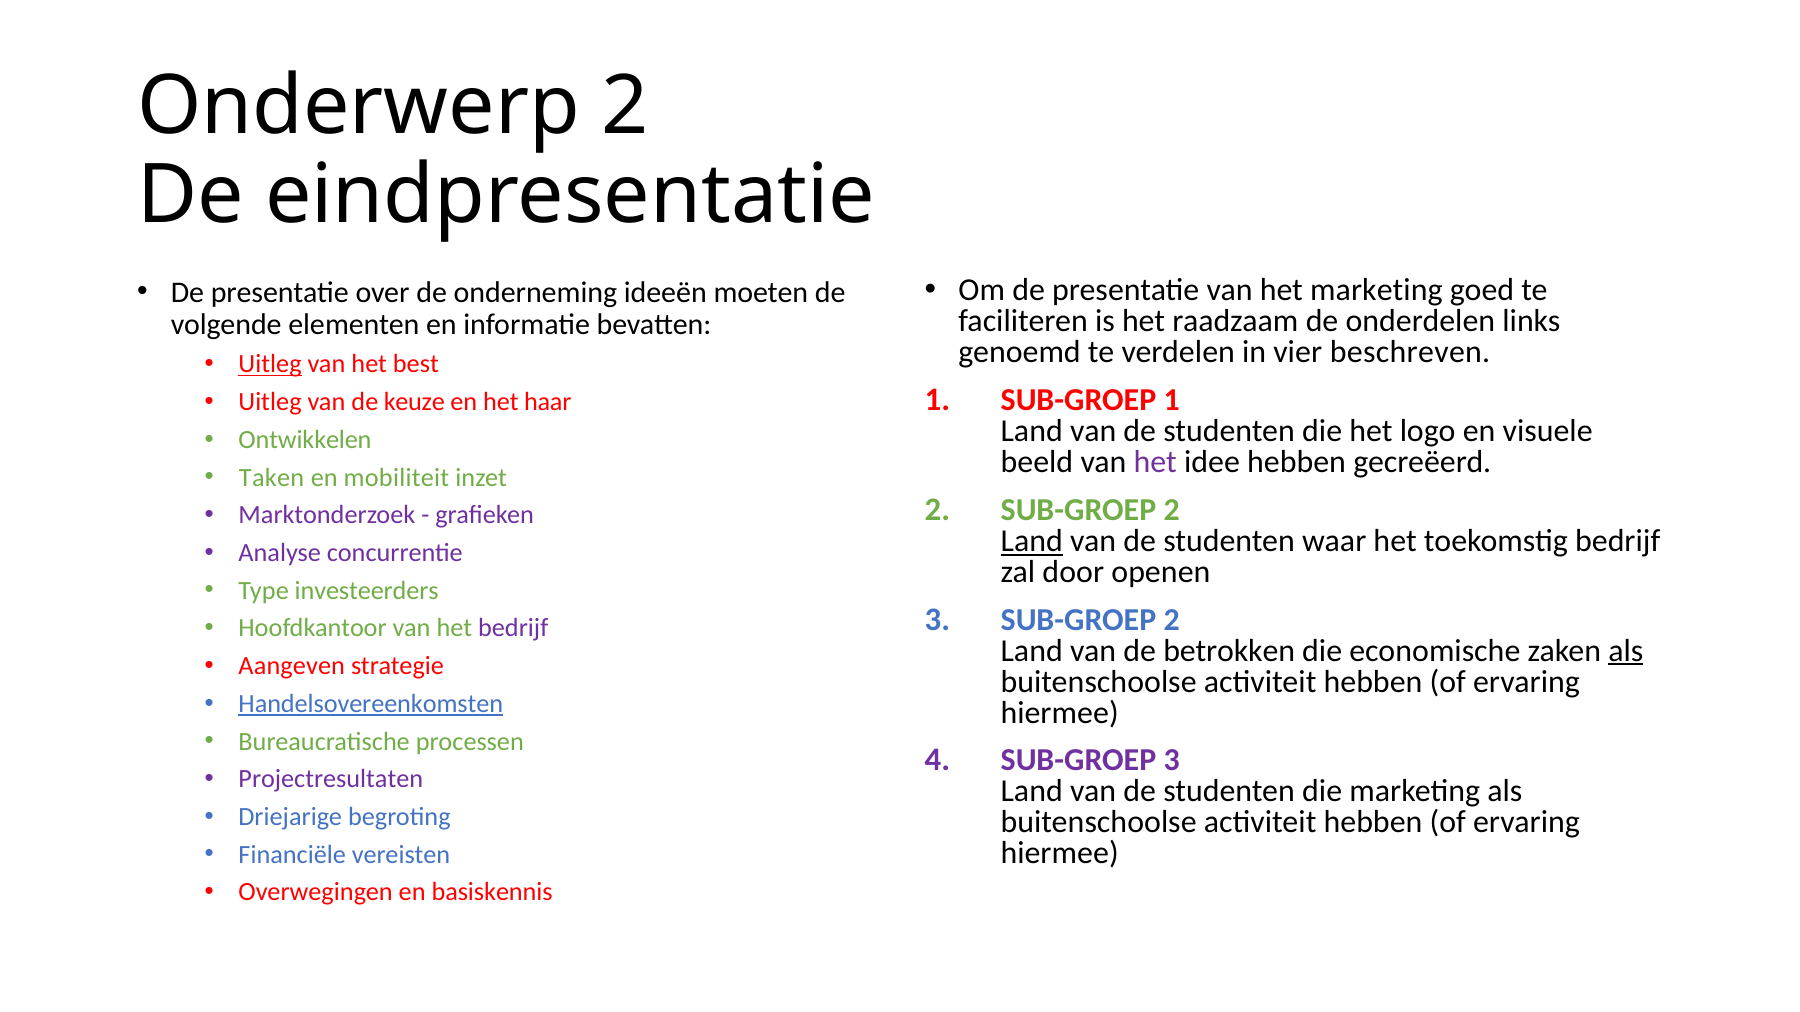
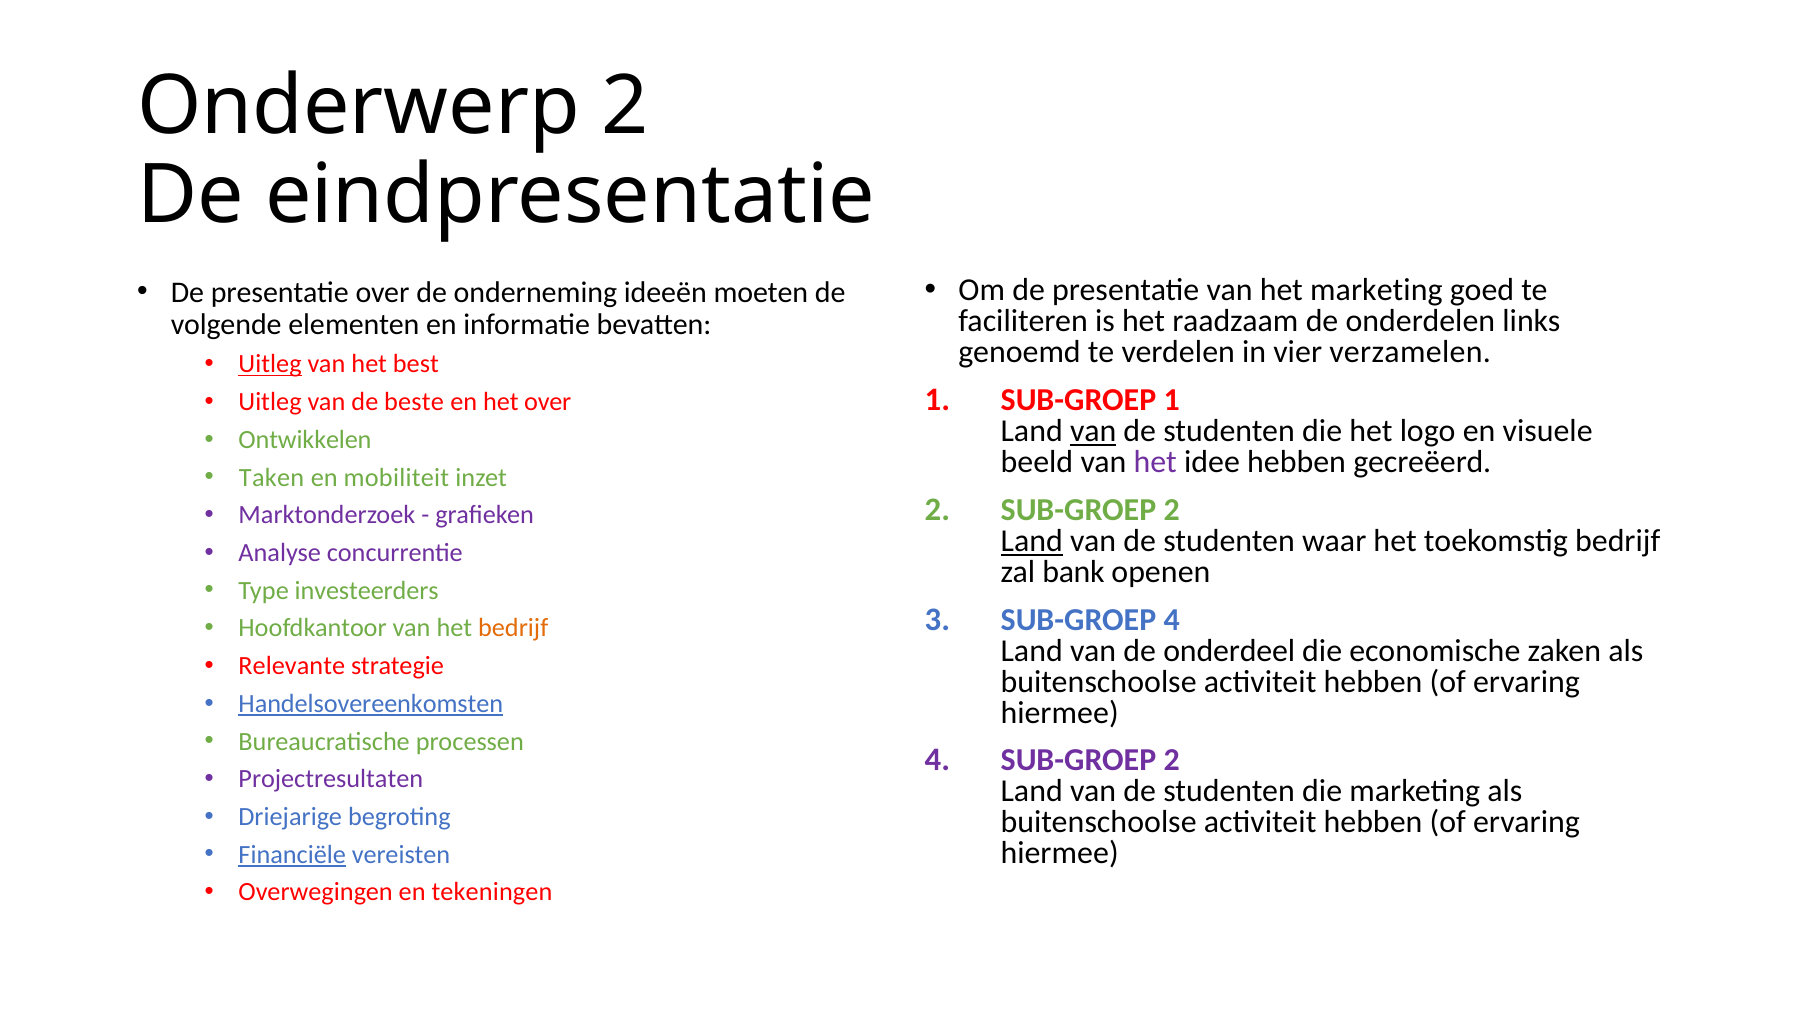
beschreven: beschreven -> verzamelen (1410, 353)
keuze: keuze -> beste (414, 402)
het haar: haar -> over (548, 402)
van underline: none -> present (1093, 431)
door: door -> bank (1073, 572)
3 SUB-GROEP 2: 2 -> 4 (1172, 620)
bedrijf colour: purple -> orange (513, 629)
betrokken: betrokken -> onderdeel (1229, 651)
als underline: present -> none (1626, 651)
Aangeven: Aangeven -> Relevante (292, 666)
4 SUB-GROEP 3: 3 -> 2 (1172, 761)
Financiële underline: none -> present (292, 855)
basiskennis: basiskennis -> tekeningen (492, 893)
